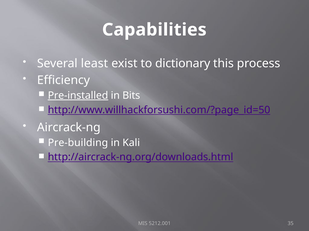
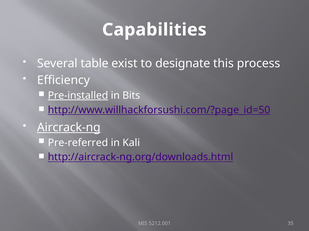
least: least -> table (95, 64)
dictionary: dictionary -> designate (183, 64)
Aircrack-ng underline: none -> present (69, 128)
Pre-building: Pre-building -> Pre-referred (78, 143)
